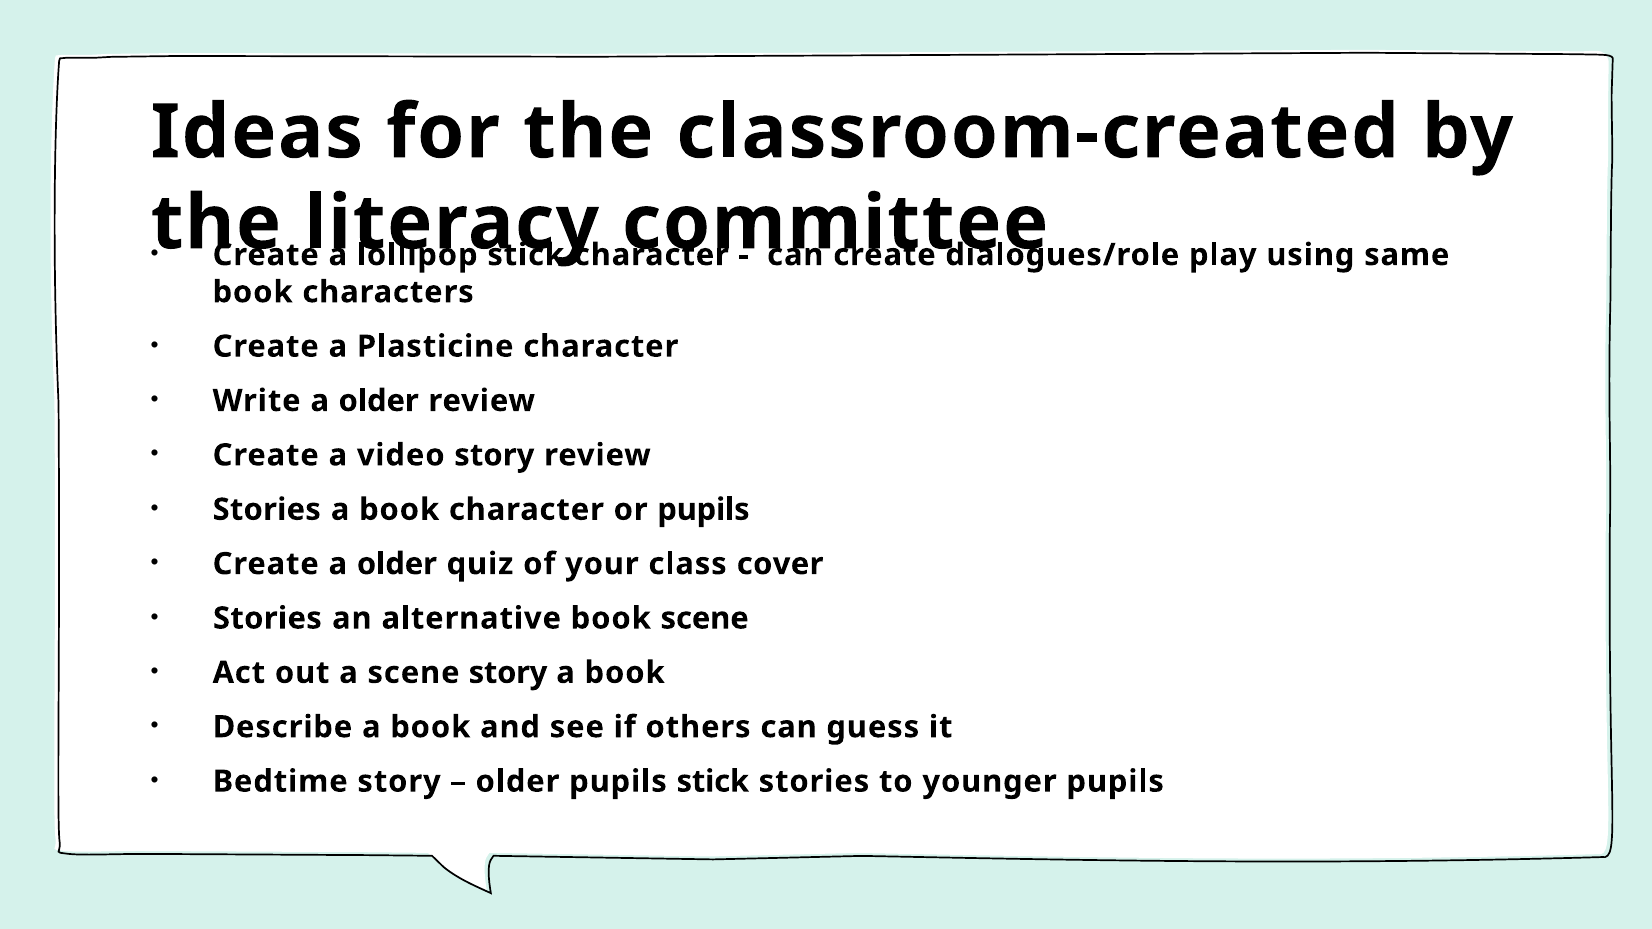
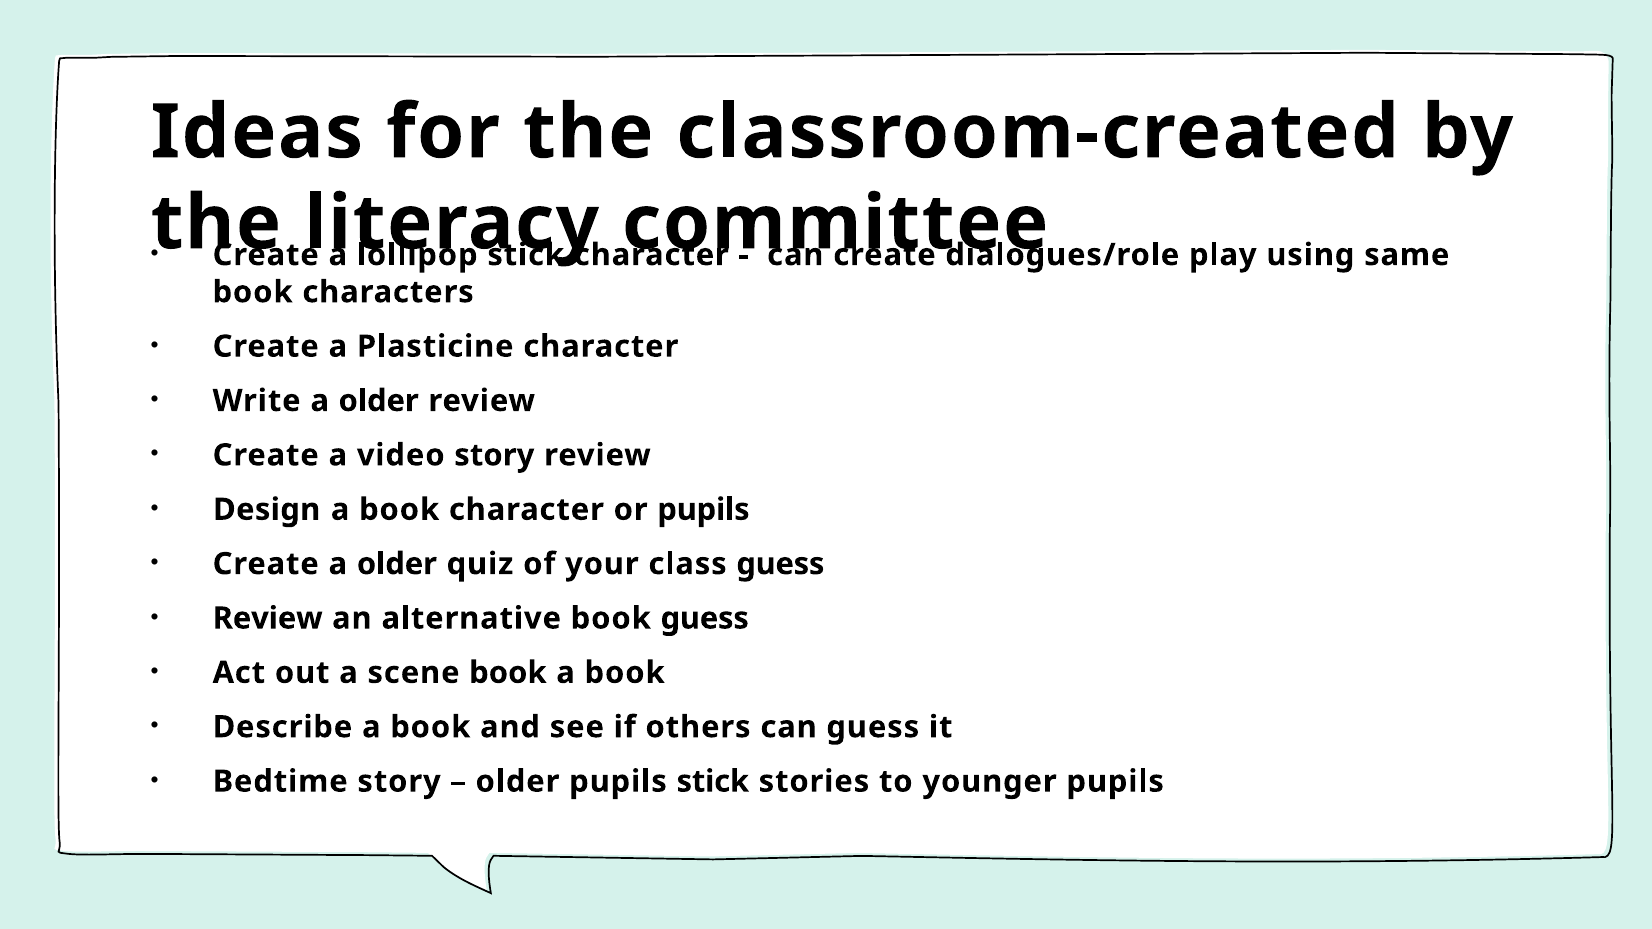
Stories: Stories -> Design (267, 510)
class cover: cover -> guess (780, 564)
Stories: Stories -> Review (268, 618)
book scene: scene -> guess (705, 618)
scene story: story -> book (508, 673)
